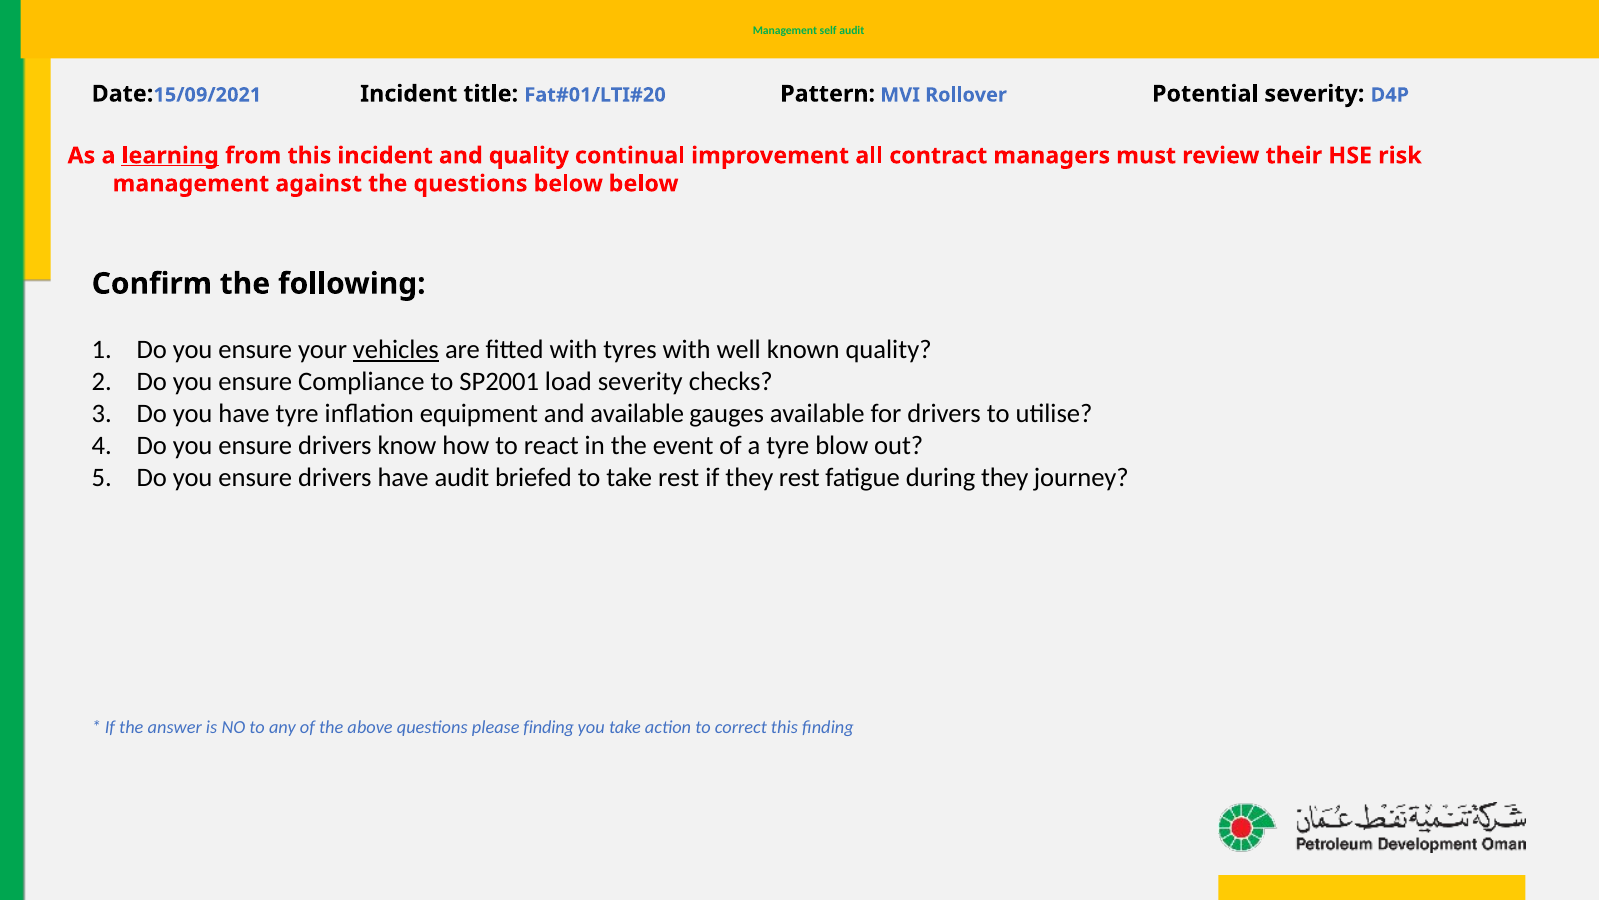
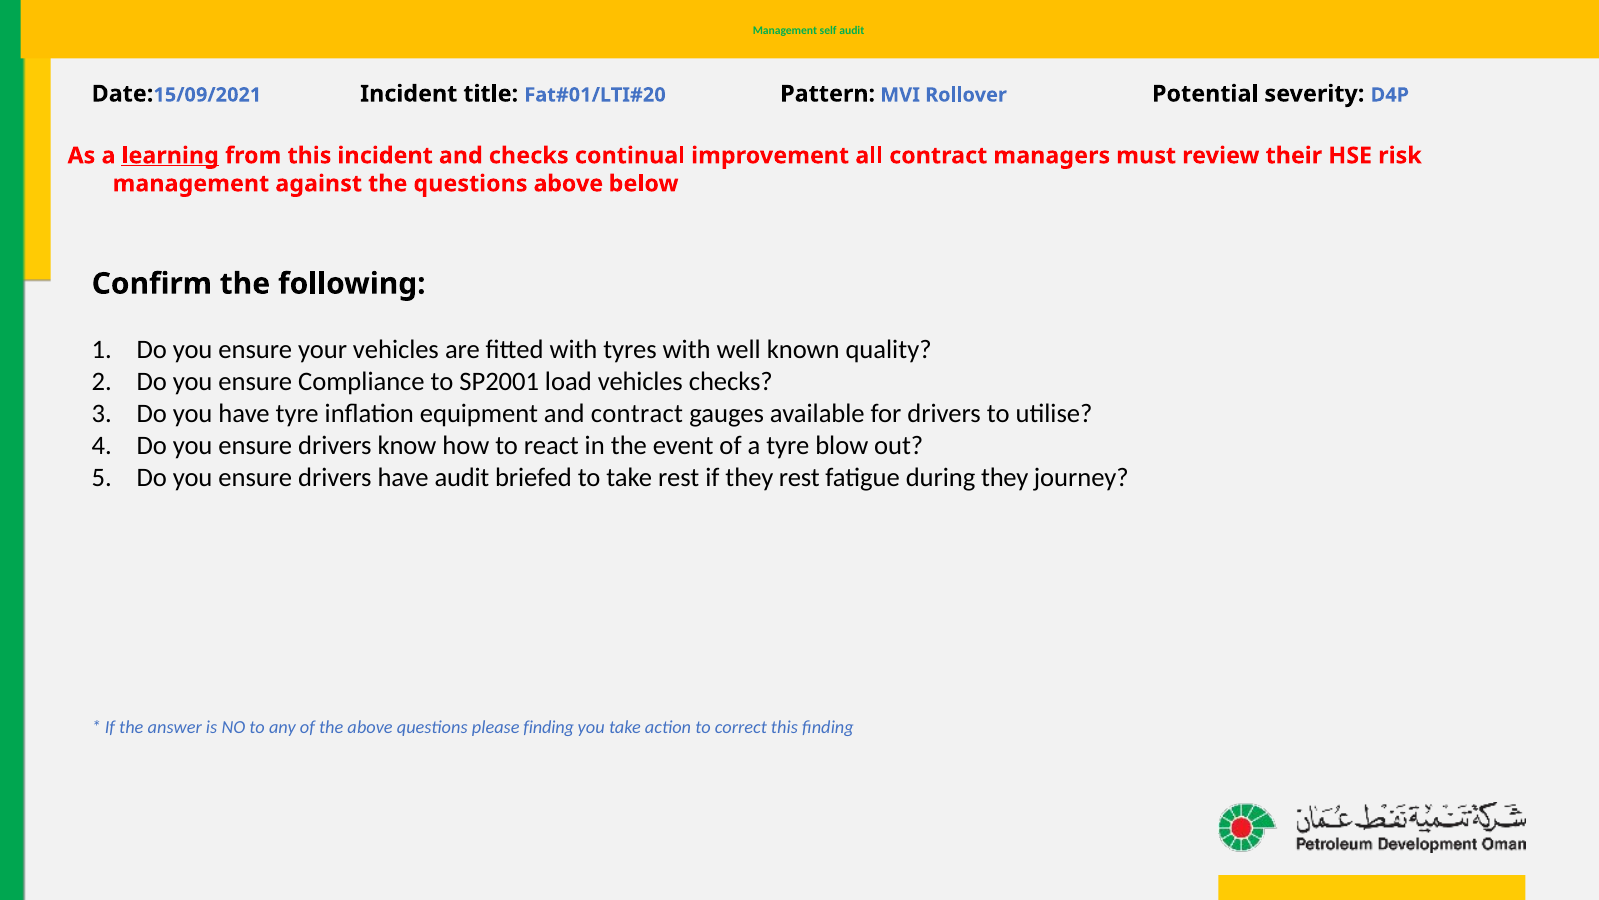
and quality: quality -> checks (529, 156)
questions below: below -> above (568, 184)
vehicles underline: present -> none (396, 349)
load severity: severity -> vehicles (640, 381)
and available: available -> contract (637, 413)
